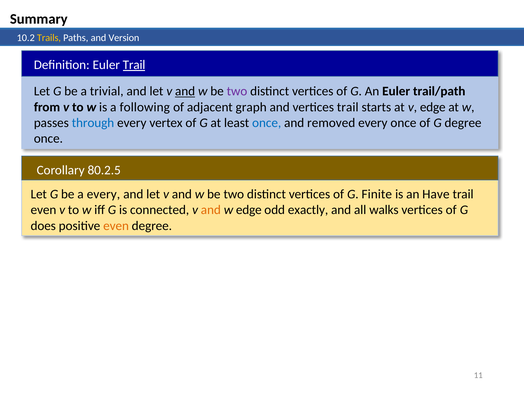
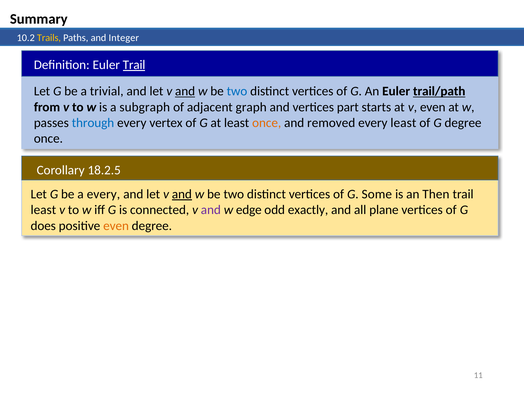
Version: Version -> Integer (124, 38)
two colour: purple -> blue (237, 91)
trail/path underline: none -> present (439, 91)
following: following -> subgraph (145, 107)
vertices trail: trail -> part (348, 107)
v edge: edge -> even (433, 107)
once colour: blue -> orange (267, 123)
every once: once -> least (403, 123)
80.2.5: 80.2.5 -> 18.2.5 (104, 170)
and underline: none -> present (182, 194)
Finite: Finite -> Some (377, 194)
Have: Have -> Then (436, 194)
even: even -> least (43, 210)
and colour: orange -> purple (211, 210)
walks: walks -> plane (384, 210)
